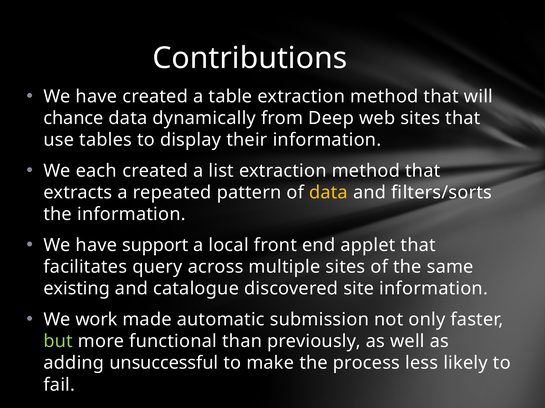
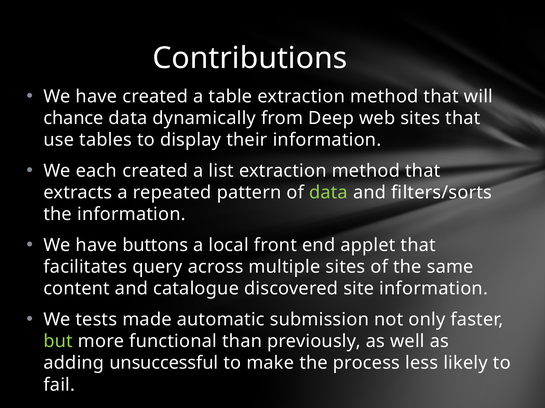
data colour: yellow -> light green (329, 193)
support: support -> buttons (155, 246)
existing: existing -> content (77, 289)
work: work -> tests (96, 320)
